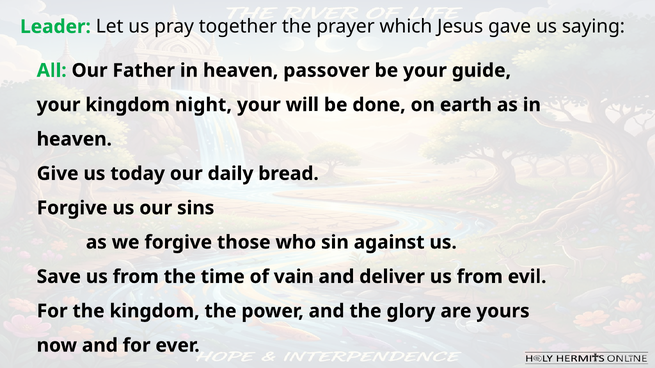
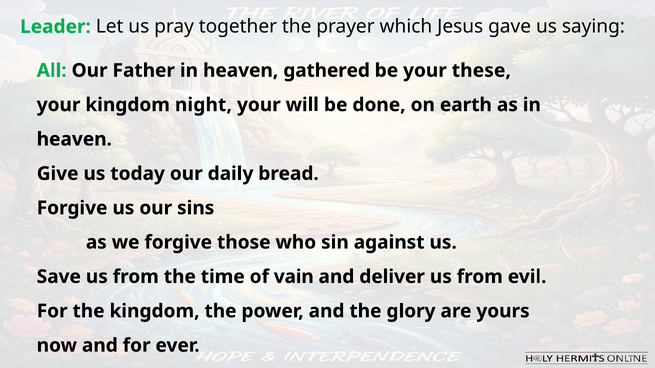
passover: passover -> gathered (327, 71)
guide: guide -> these (481, 71)
